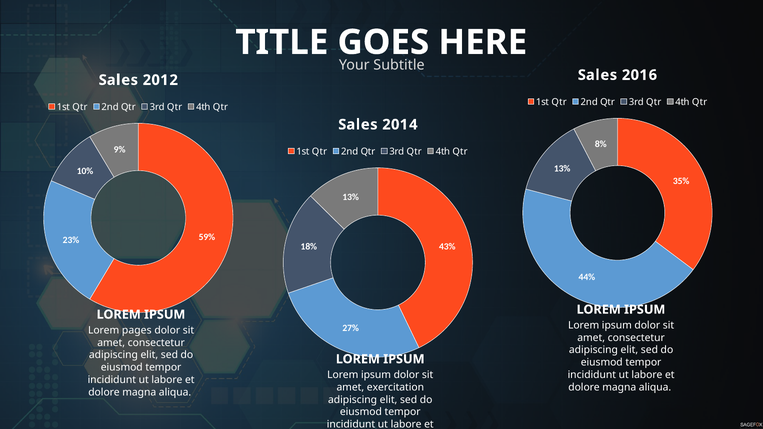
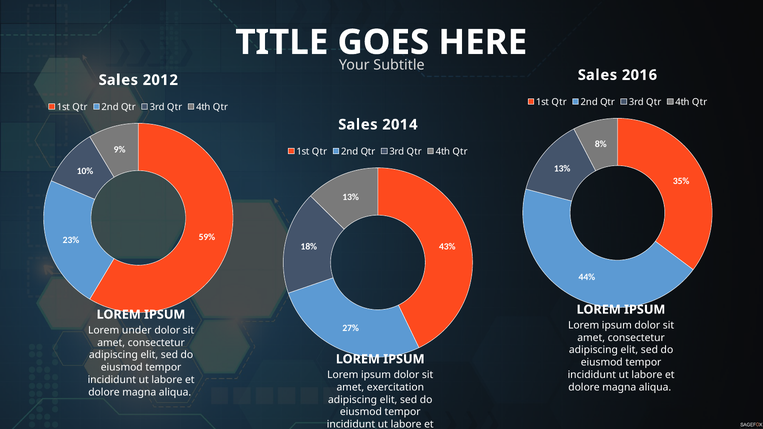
pages: pages -> under (137, 330)
